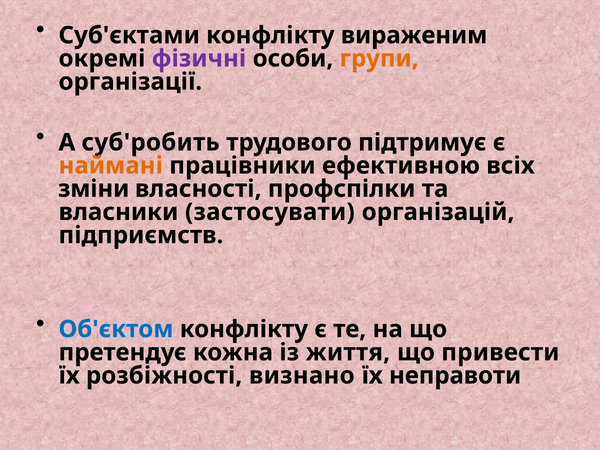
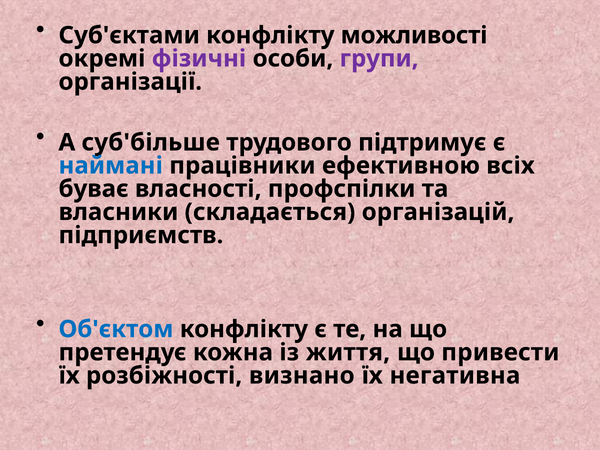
вираженим: вираженим -> можливості (414, 35)
групи colour: orange -> purple (379, 59)
суб'робить: суб'робить -> суб'більше (151, 142)
наймані colour: orange -> blue (111, 166)
зміни: зміни -> буває (94, 189)
застосувати: застосувати -> складається (270, 212)
неправоти: неправоти -> негативна (455, 376)
